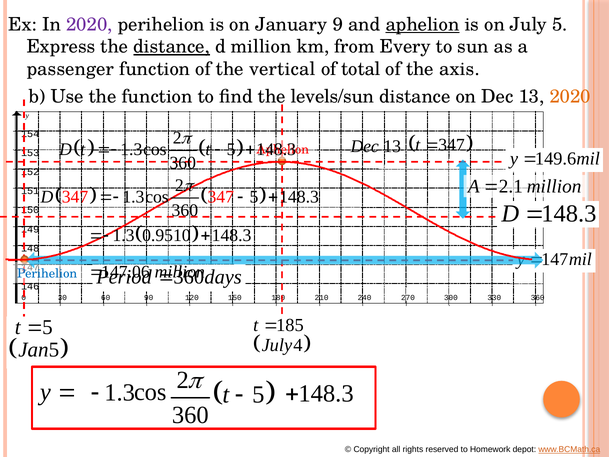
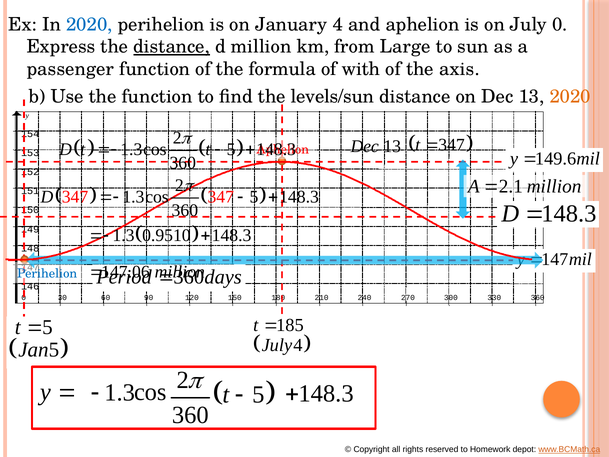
2020 colour: purple -> blue (89, 24)
January 9: 9 -> 4 (338, 24)
aphelion underline: present -> none (423, 24)
July 5: 5 -> 0 (560, 24)
Every: Every -> Large (405, 47)
vertical: vertical -> formula (282, 69)
total: total -> with (361, 69)
